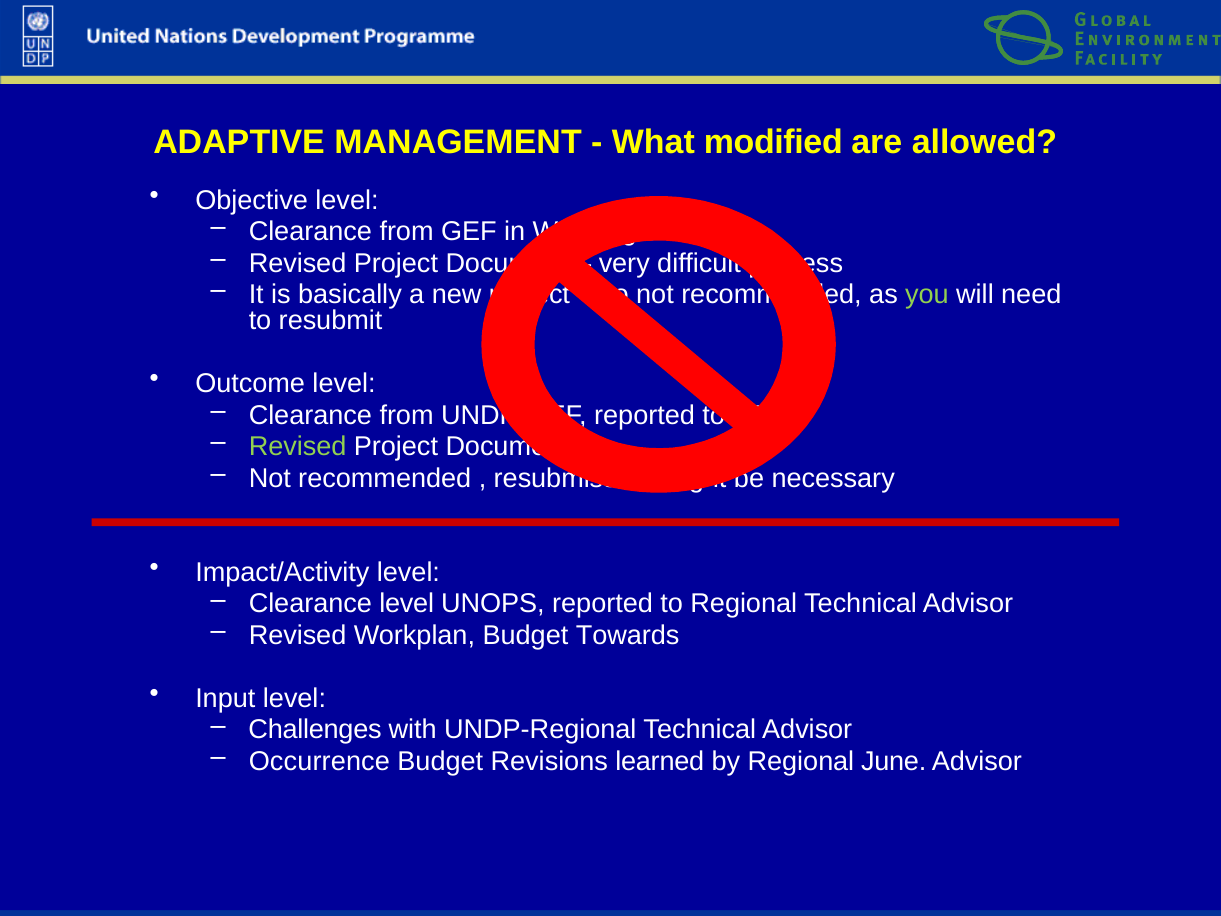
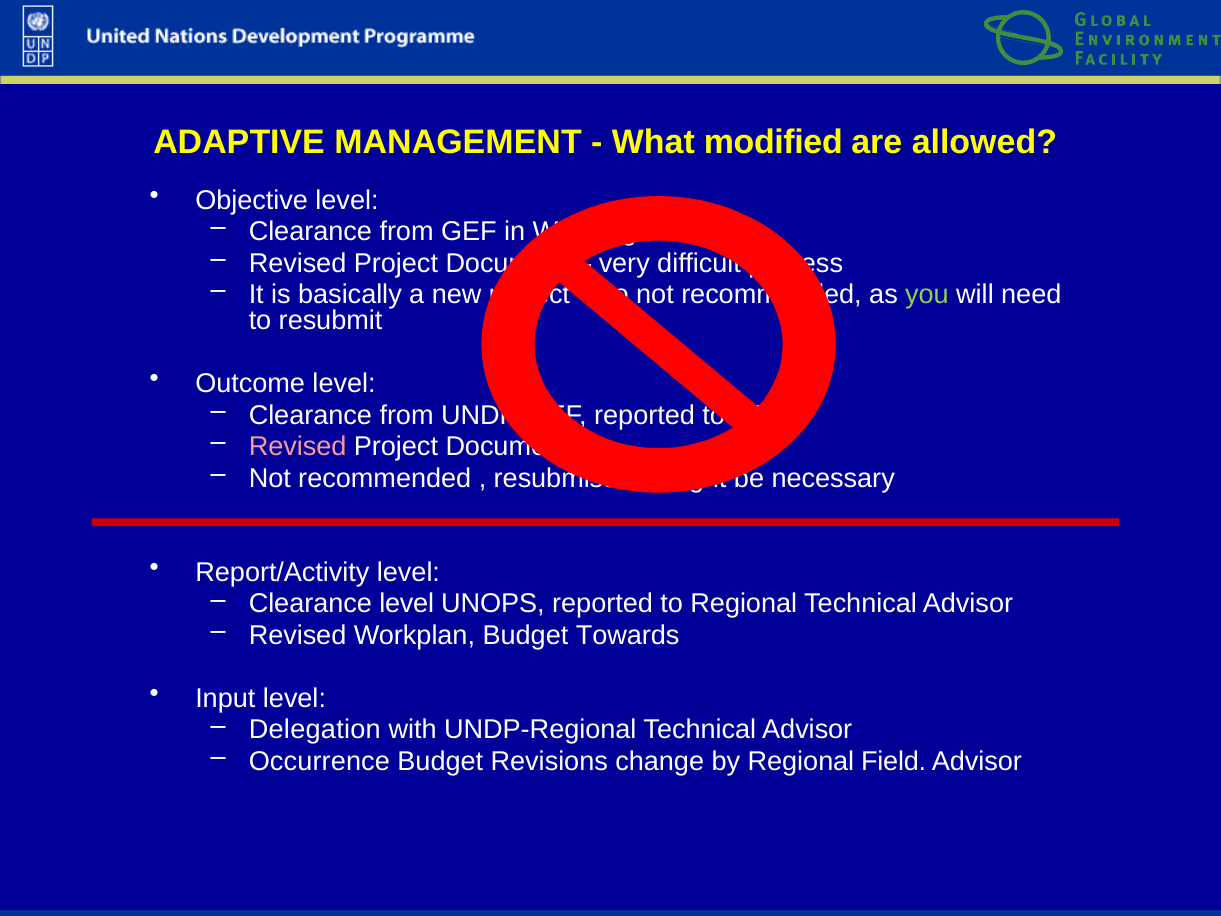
Revised colour: light green -> pink (298, 447)
Impact/Activity: Impact/Activity -> Report/Activity (282, 572)
Challenges: Challenges -> Delegation (315, 730)
learned: learned -> change (660, 761)
June: June -> Field (894, 761)
